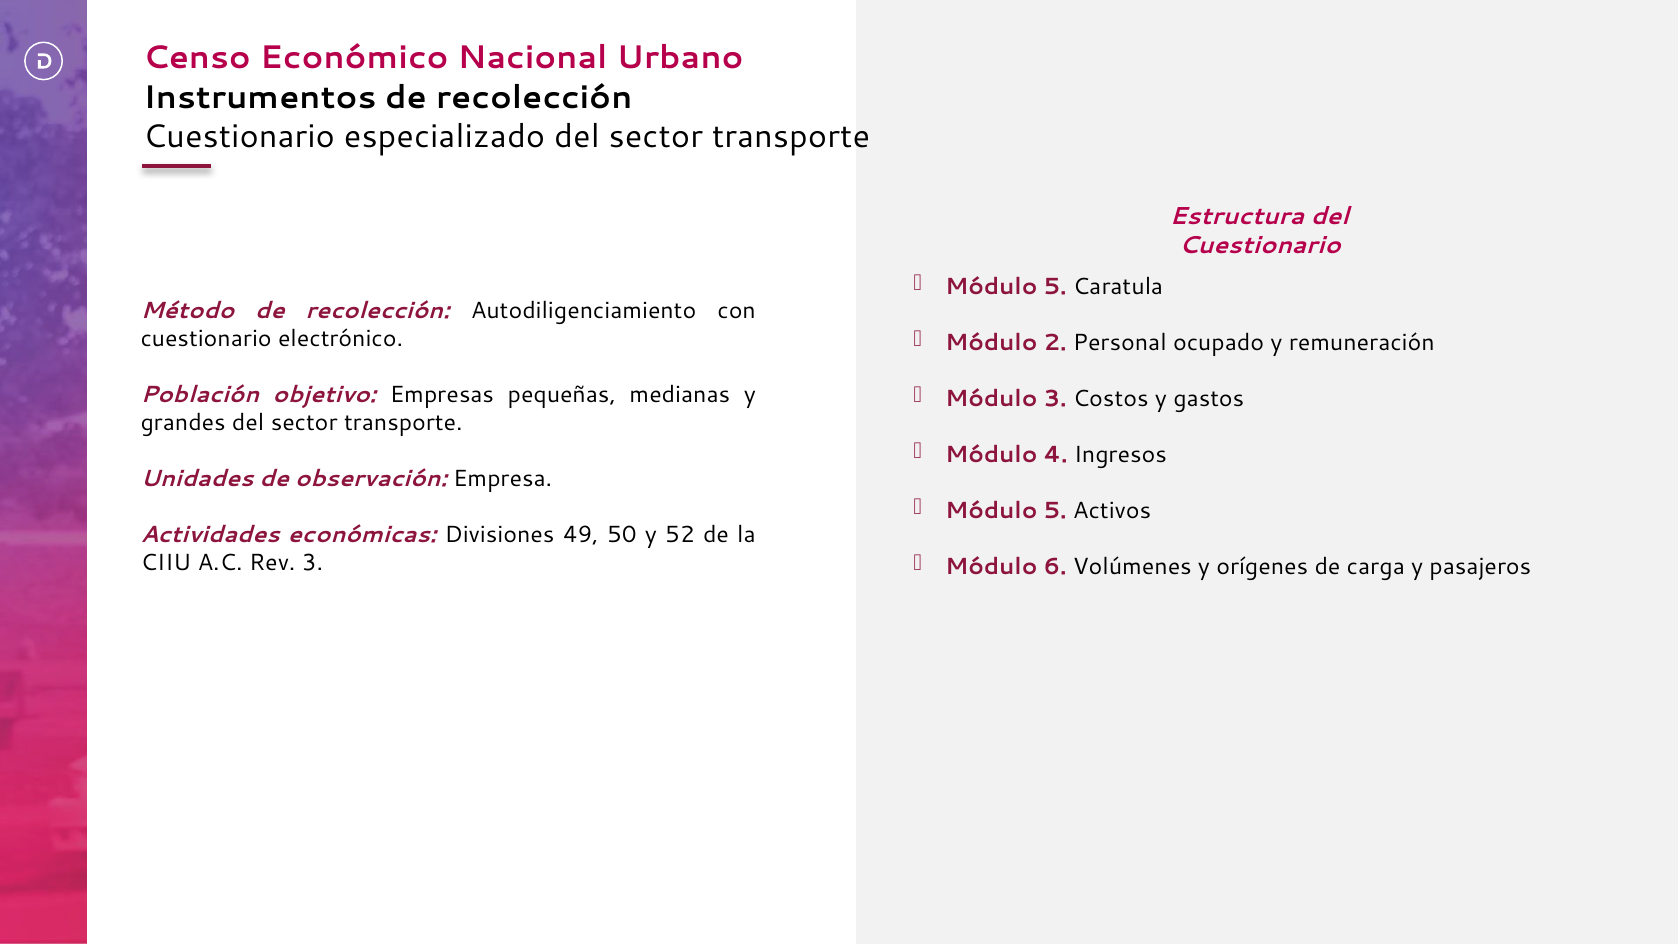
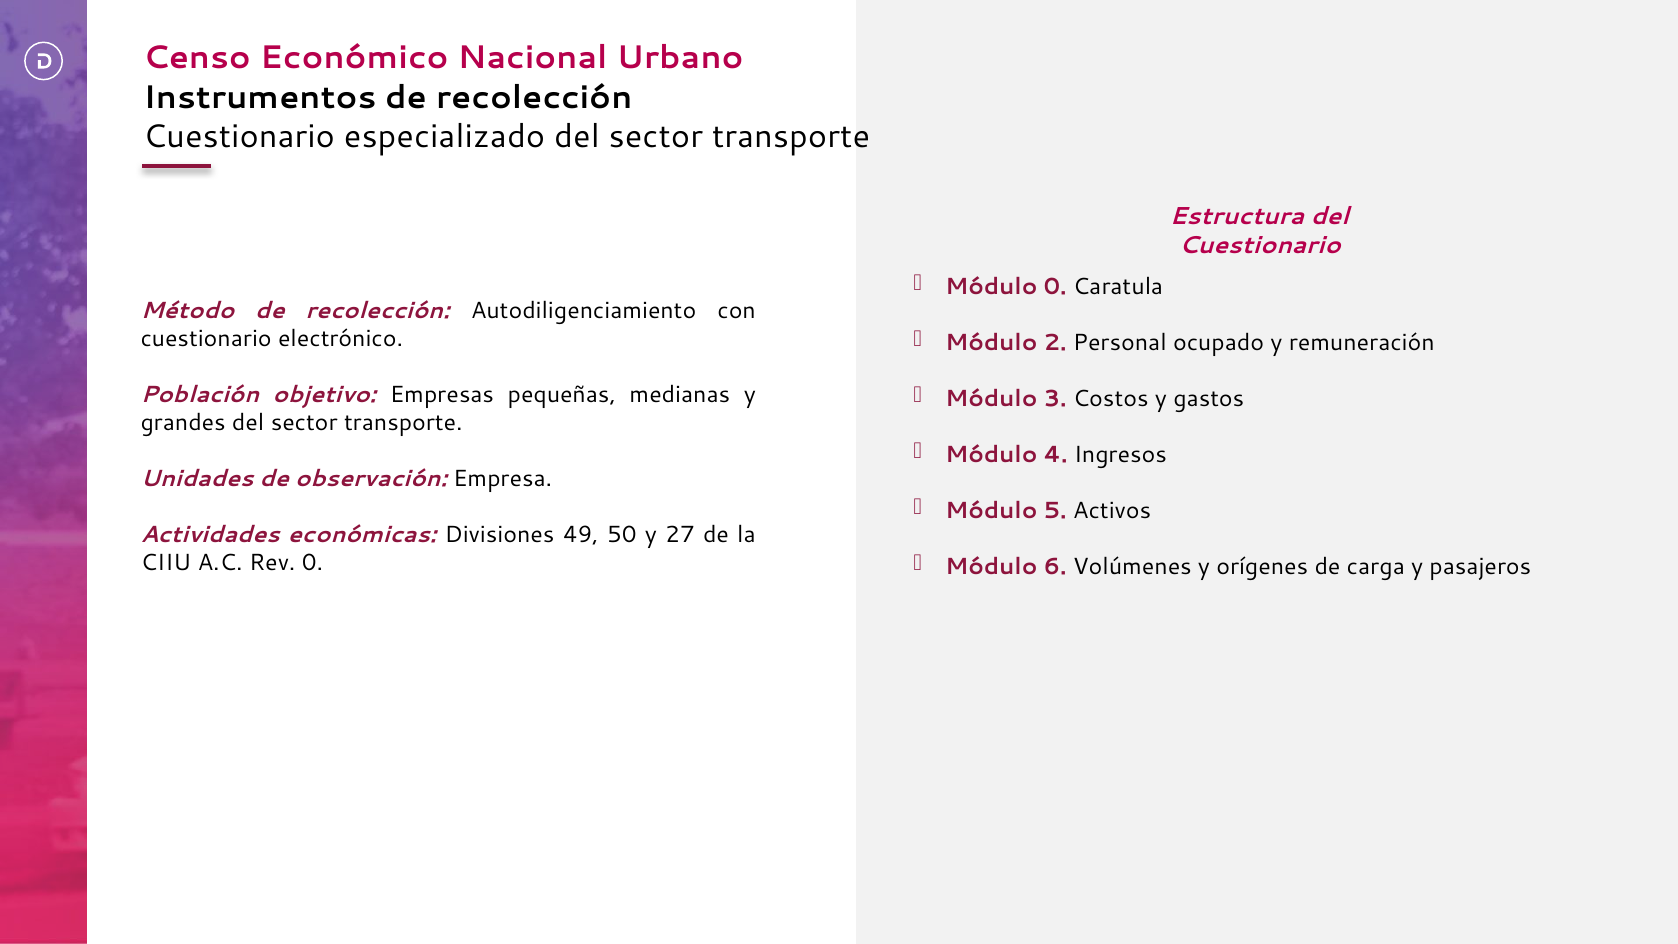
5: 5 -> 0 (1055, 286)
52: 52 -> 27 (680, 535)
Rev 3: 3 -> 0 (312, 563)
